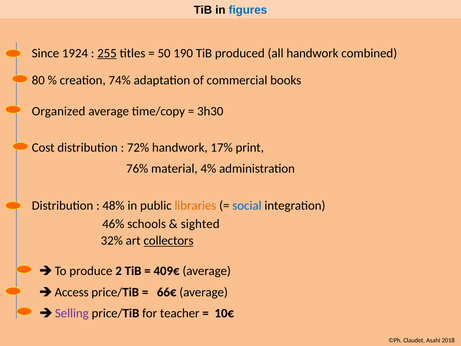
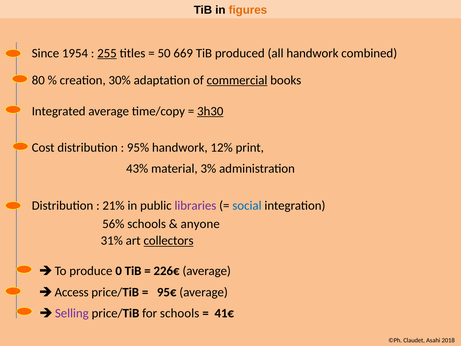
figures colour: blue -> orange (248, 10)
1924: 1924 -> 1954 (75, 53)
190: 190 -> 669 (183, 53)
74%: 74% -> 30% (120, 80)
commercial underline: none -> present (237, 80)
Organized: Organized -> Integrated (59, 111)
3h30 underline: none -> present (210, 111)
72%: 72% -> 95% (138, 147)
17%: 17% -> 12% (222, 147)
76%: 76% -> 43% (137, 168)
4%: 4% -> 3% (208, 168)
48%: 48% -> 21% (114, 206)
libraries colour: orange -> purple (195, 206)
46%: 46% -> 56% (113, 224)
sighted: sighted -> anyone (200, 224)
32%: 32% -> 31% (112, 241)
2: 2 -> 0 (119, 271)
409€: 409€ -> 226€ (167, 271)
66€: 66€ -> 95€ (167, 292)
for teacher: teacher -> schools (180, 313)
10€: 10€ -> 41€ (224, 313)
